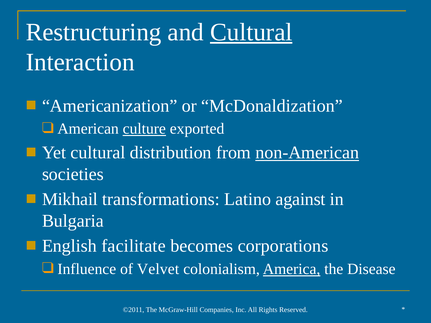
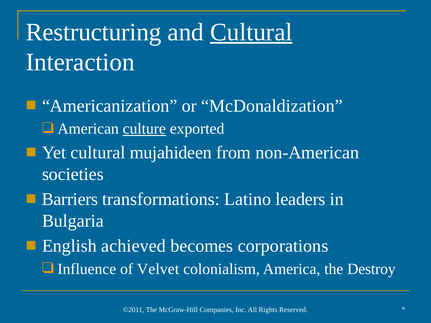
distribution: distribution -> mujahideen (171, 153)
non-American underline: present -> none (307, 153)
Mikhail: Mikhail -> Barriers (70, 200)
against: against -> leaders (301, 200)
facilitate: facilitate -> achieved (134, 246)
America underline: present -> none (292, 269)
Disease: Disease -> Destroy (371, 269)
